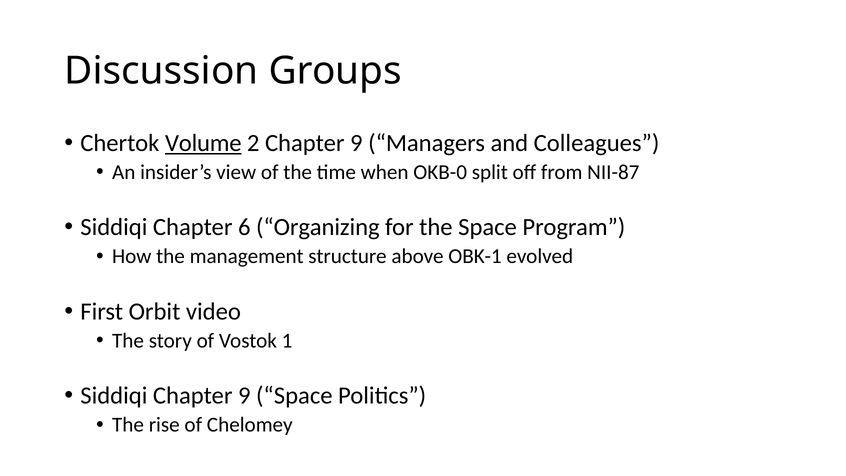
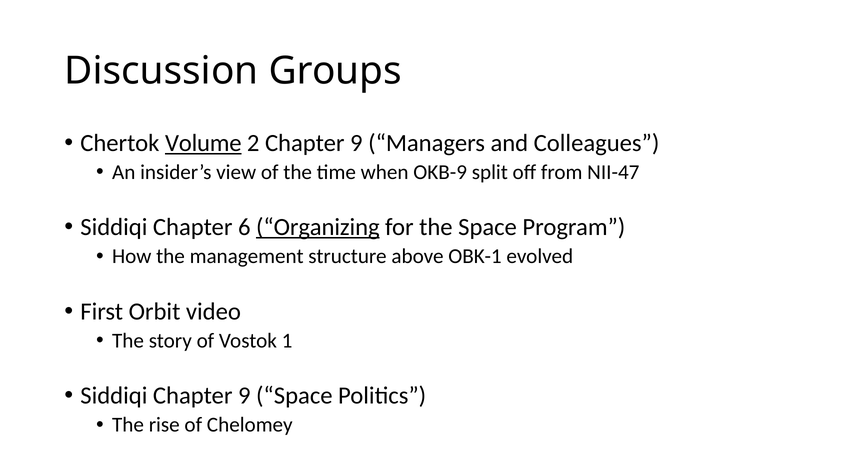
OKB-0: OKB-0 -> OKB-9 (440, 172)
NII-87: NII-87 -> NII-47 (613, 172)
Organizing underline: none -> present (318, 227)
